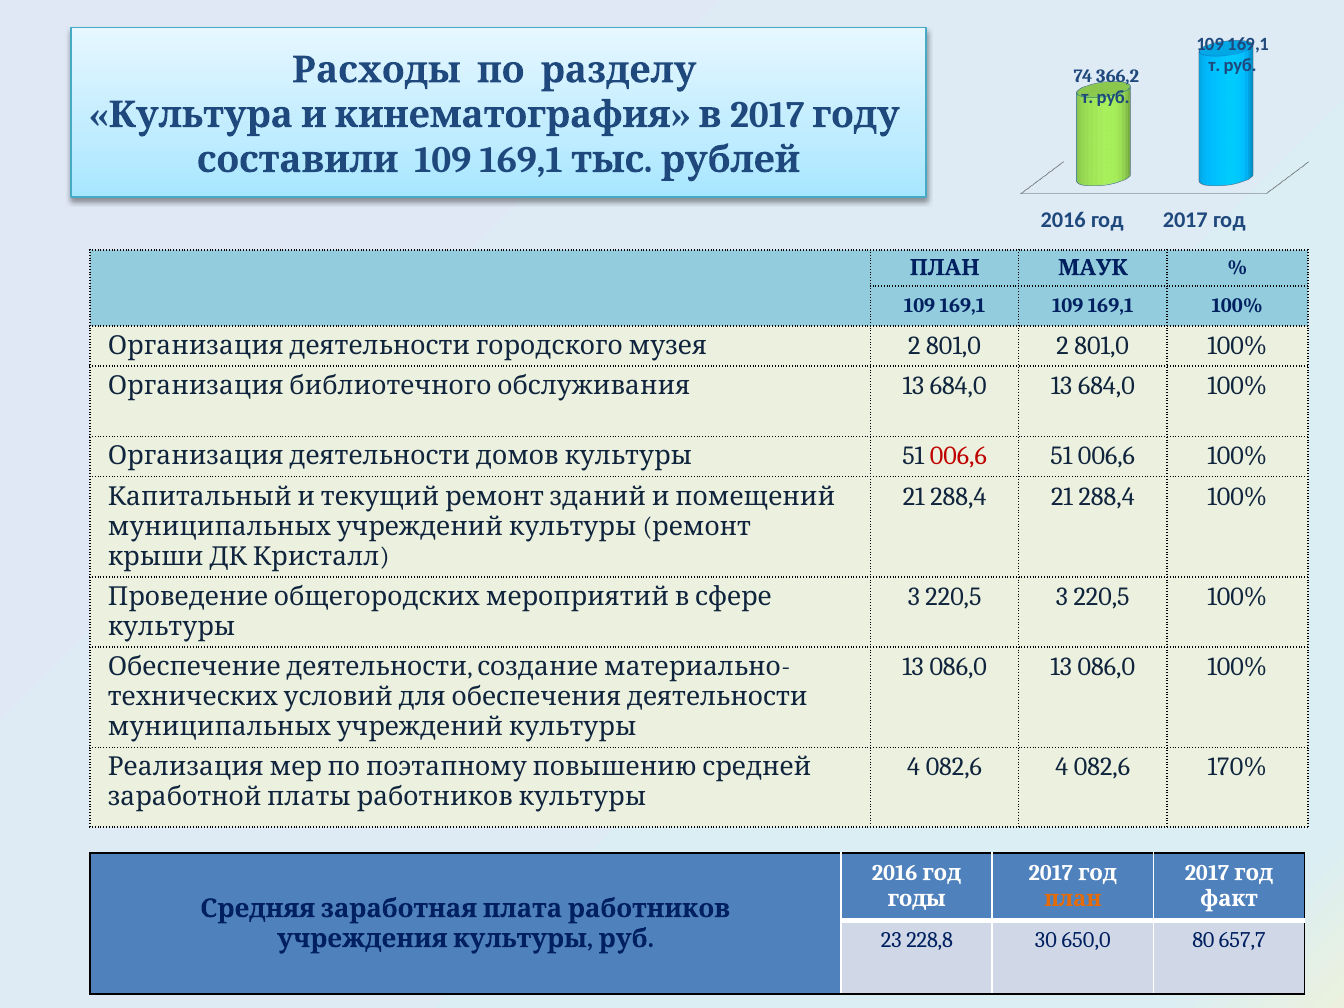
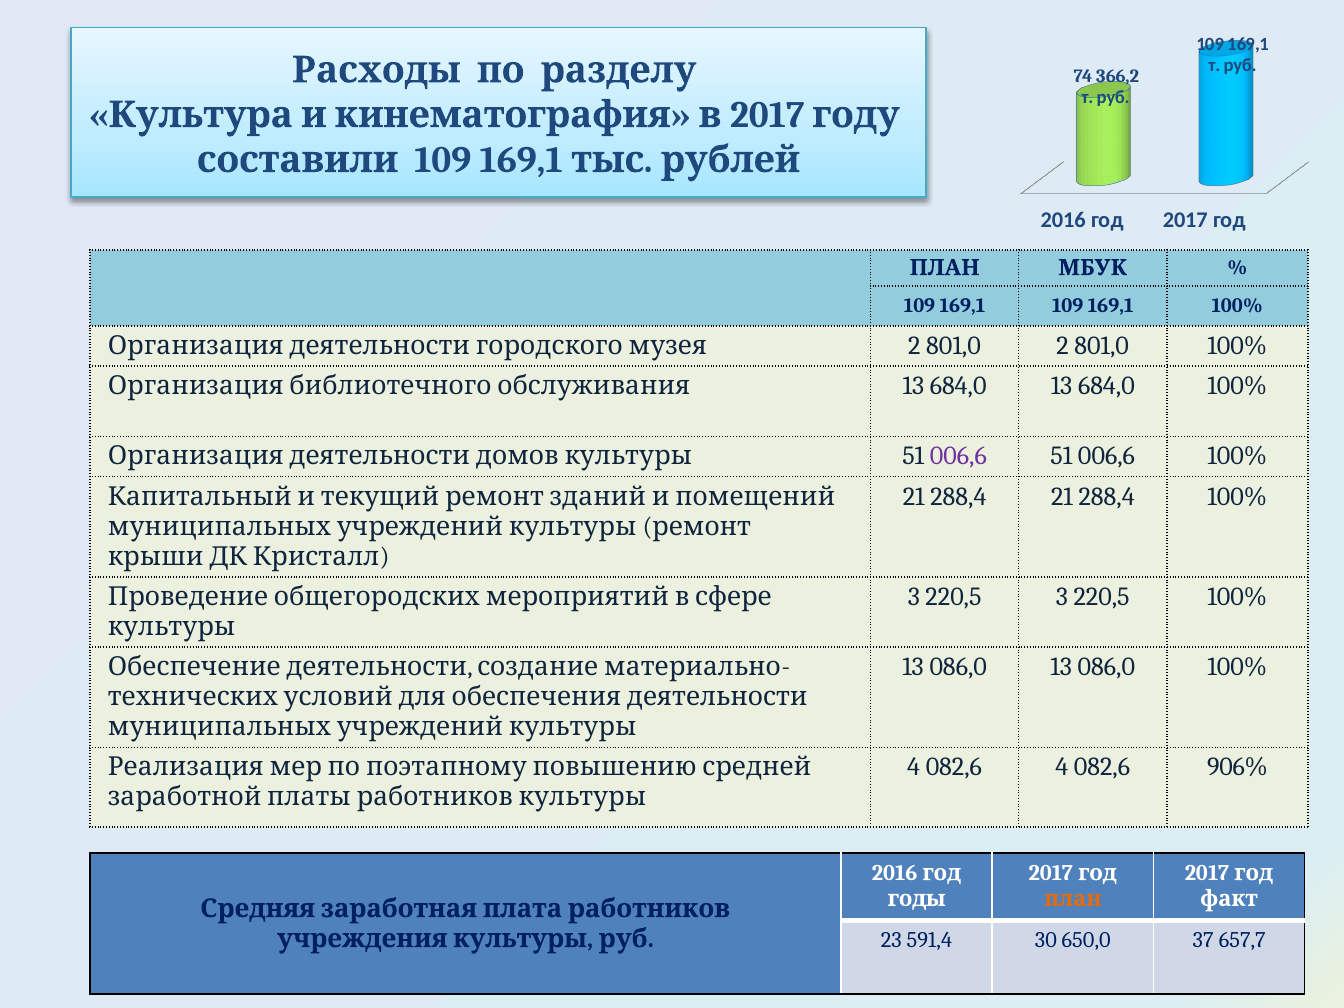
МАУК: МАУК -> МБУК (1093, 268)
006,6 colour: red -> purple (958, 456)
170%: 170% -> 906% (1237, 767)
228,8: 228,8 -> 591,4 (929, 940)
80: 80 -> 37 (1203, 940)
